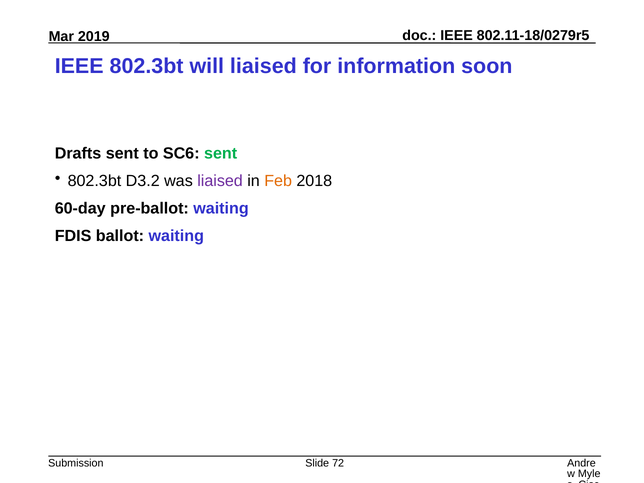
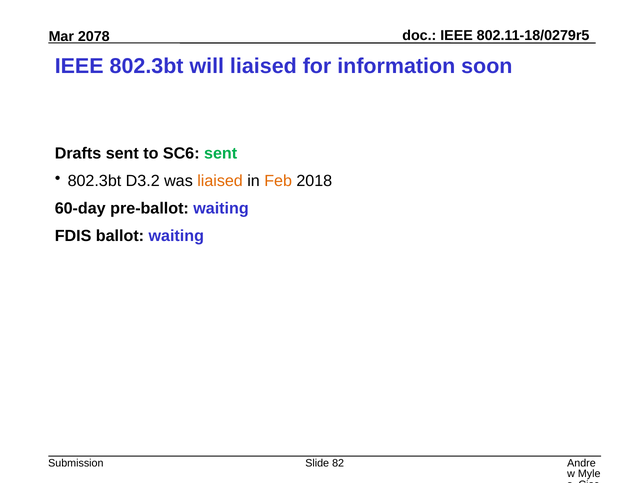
2019: 2019 -> 2078 (94, 37)
liaised colour: purple -> orange (220, 181)
72: 72 -> 82 (338, 463)
